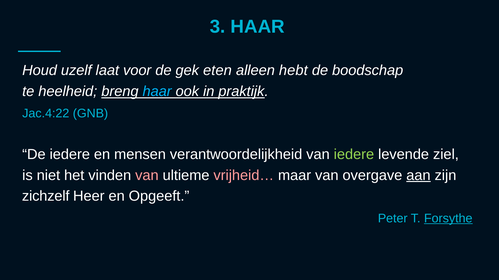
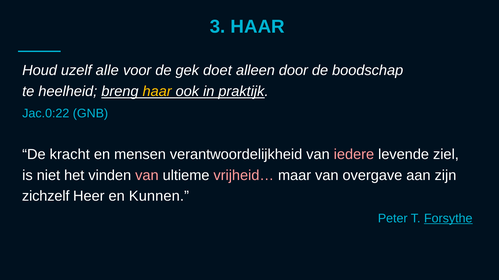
laat: laat -> alle (107, 71)
eten: eten -> doet (217, 71)
hebt: hebt -> door (293, 71)
haar colour: light blue -> yellow (157, 92)
Jac.4:22: Jac.4:22 -> Jac.0:22 (46, 114)
De iedere: iedere -> kracht (70, 155)
iedere colour: light green -> pink (354, 155)
aan underline: present -> none (418, 176)
Opgeeft: Opgeeft -> Kunnen (159, 197)
